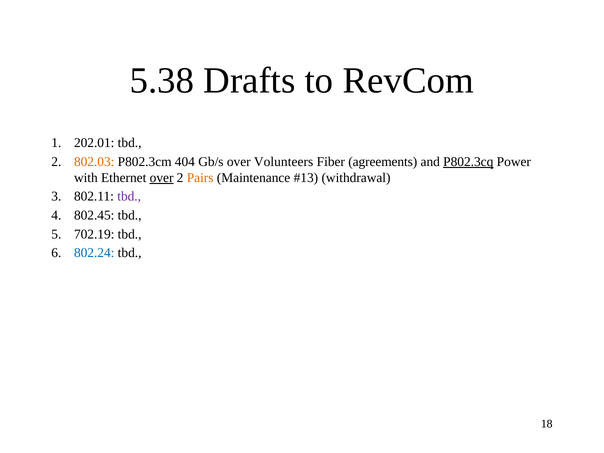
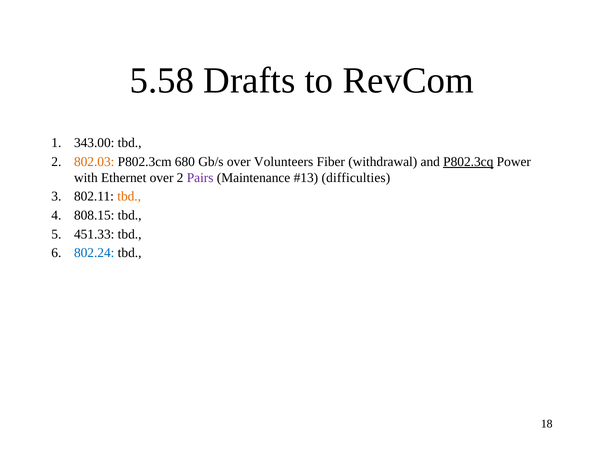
5.38: 5.38 -> 5.58 (162, 81)
202.01: 202.01 -> 343.00 (94, 143)
404: 404 -> 680 (185, 162)
agreements: agreements -> withdrawal (383, 162)
over underline: present -> none (162, 178)
Pairs colour: orange -> purple (200, 178)
withdrawal: withdrawal -> difficulties (356, 178)
tbd colour: purple -> orange (129, 197)
802.45: 802.45 -> 808.15 (94, 215)
702.19: 702.19 -> 451.33 (94, 234)
